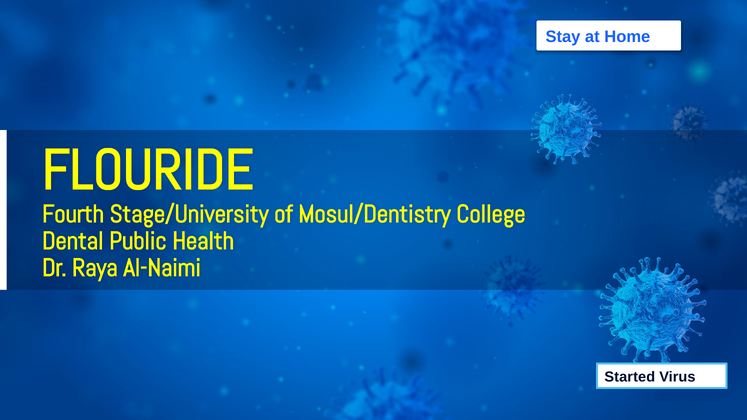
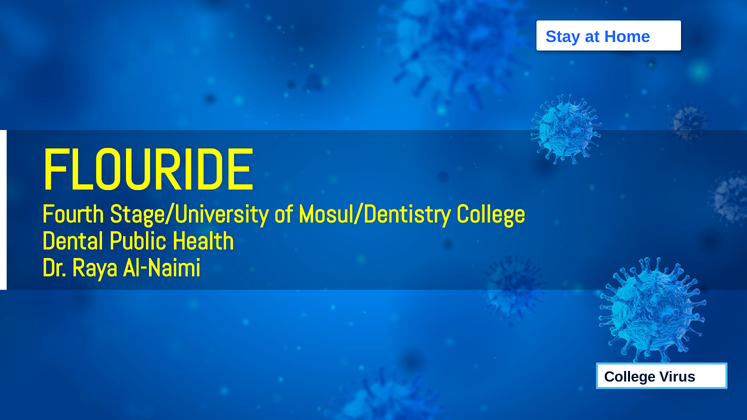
Started: Started -> College (630, 377)
